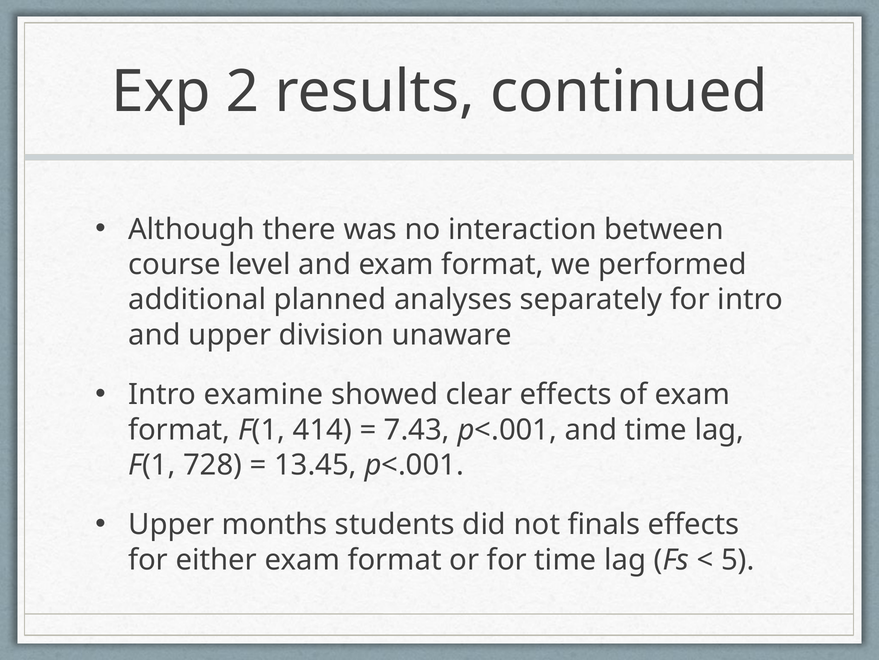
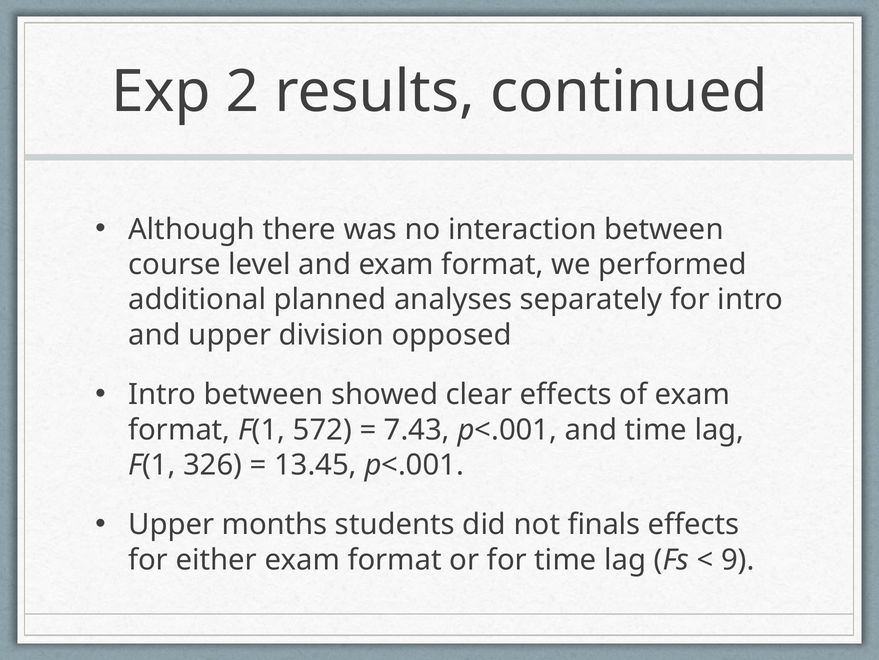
unaware: unaware -> opposed (452, 335)
Intro examine: examine -> between (264, 394)
414: 414 -> 572 (322, 429)
728: 728 -> 326 (213, 465)
5: 5 -> 9 (738, 559)
